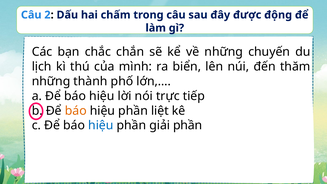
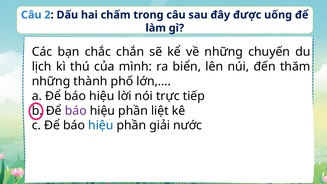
động: động -> uống (278, 15)
báo colour: orange -> purple (76, 111)
giải phần: phần -> nước (188, 125)
